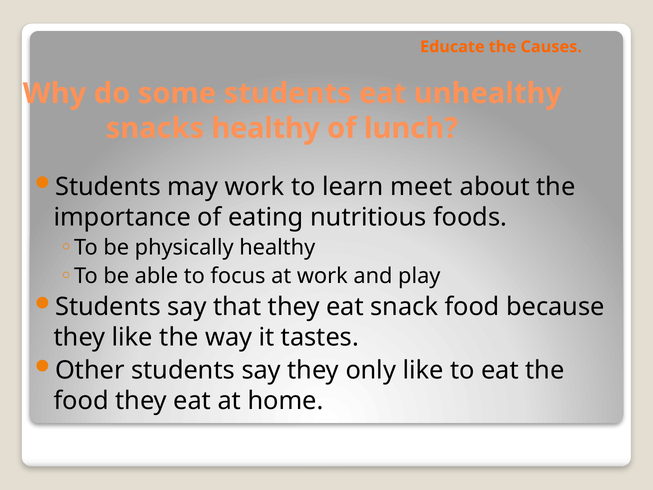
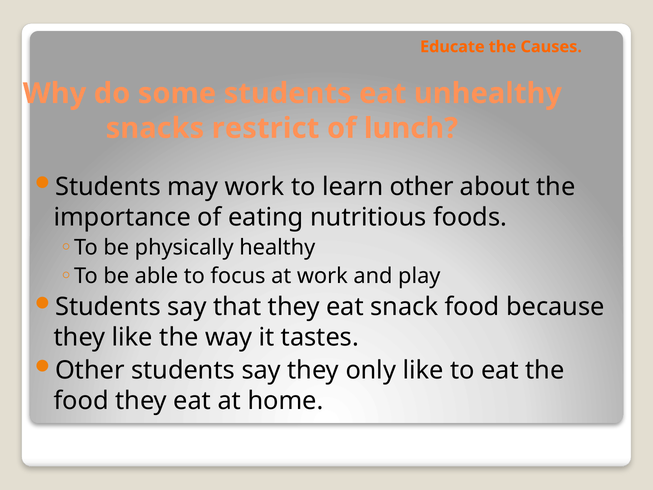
snacks healthy: healthy -> restrict (266, 128)
learn meet: meet -> other (422, 187)
